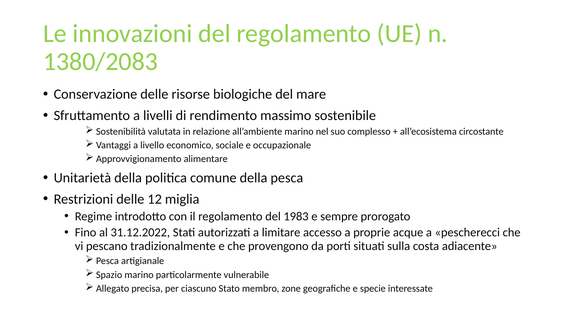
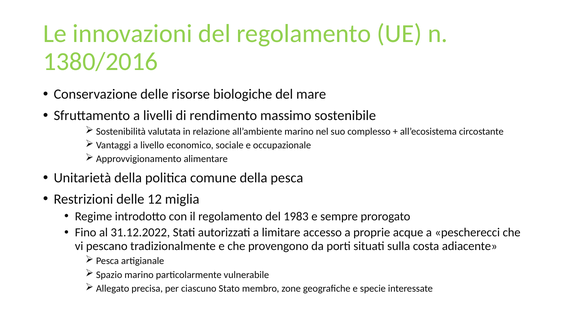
1380/2083: 1380/2083 -> 1380/2016 (101, 61)
